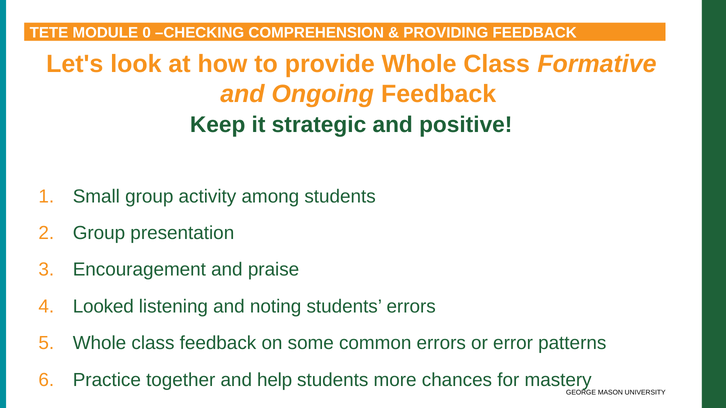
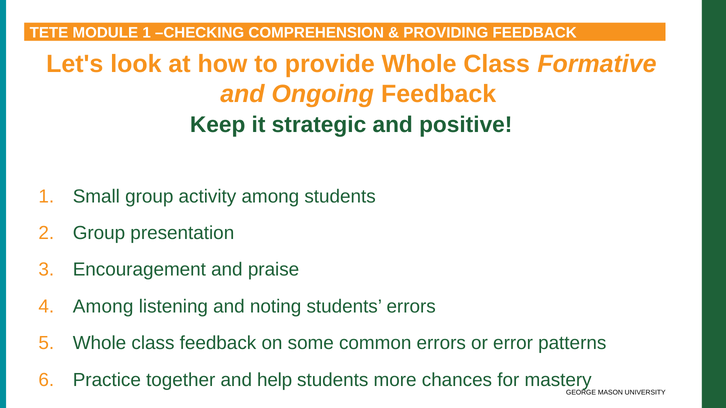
MODULE 0: 0 -> 1 (147, 33)
4 Looked: Looked -> Among (103, 307)
